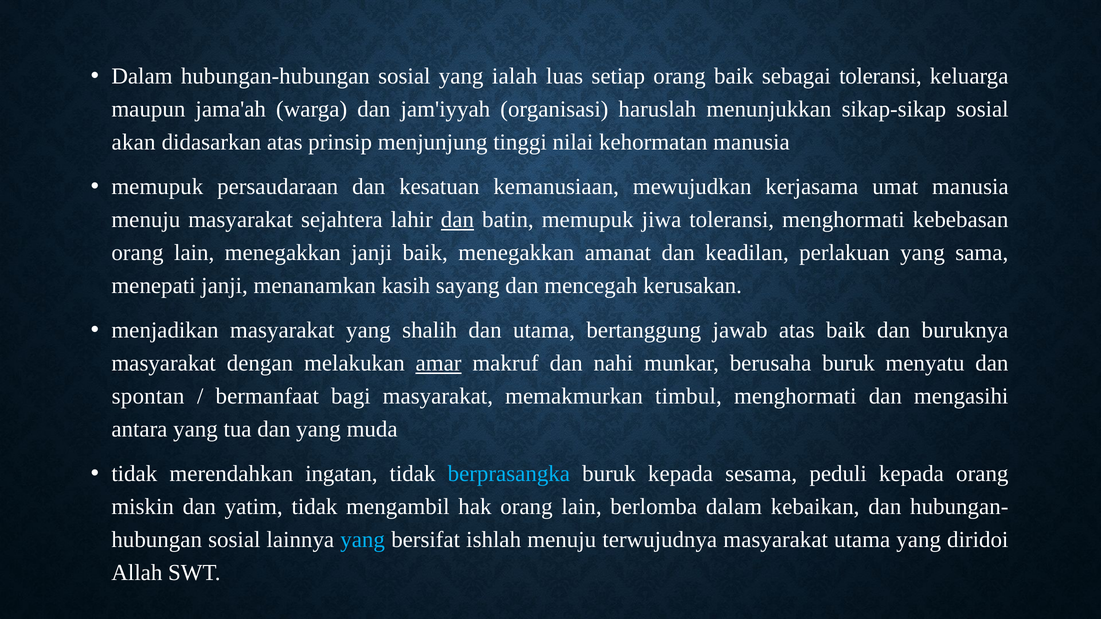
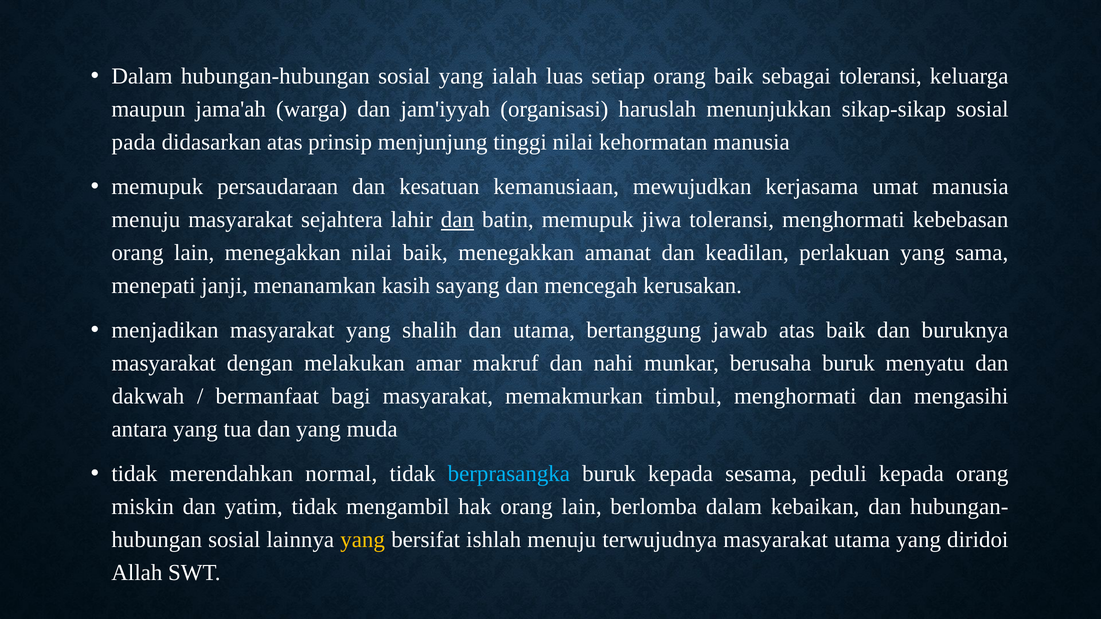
akan: akan -> pada (134, 142)
menegakkan janji: janji -> nilai (372, 253)
amar underline: present -> none (439, 363)
spontan: spontan -> dakwah (148, 396)
ingatan: ingatan -> normal (341, 474)
yang colour: light blue -> yellow (363, 540)
